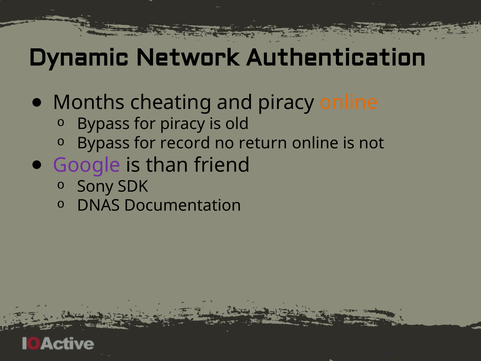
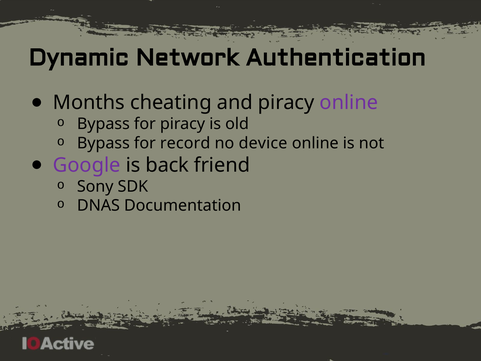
online colour: orange -> purple (349, 102)
return: return -> device (263, 143)
than: than -> back (167, 165)
